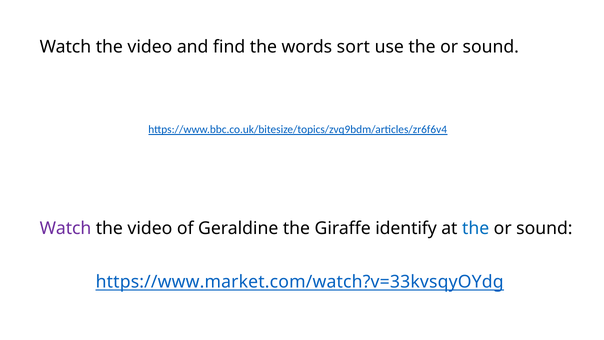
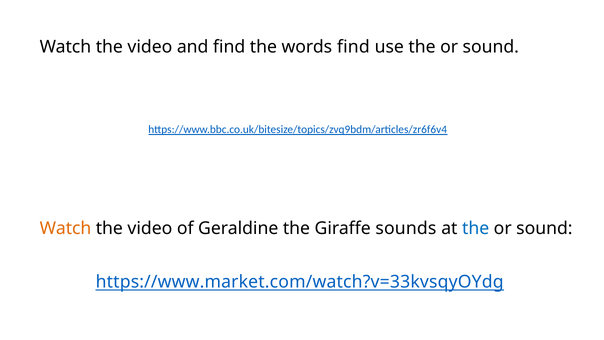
words sort: sort -> find (353, 47)
Watch colour: purple -> orange (65, 228)
identify: identify -> sounds (406, 228)
